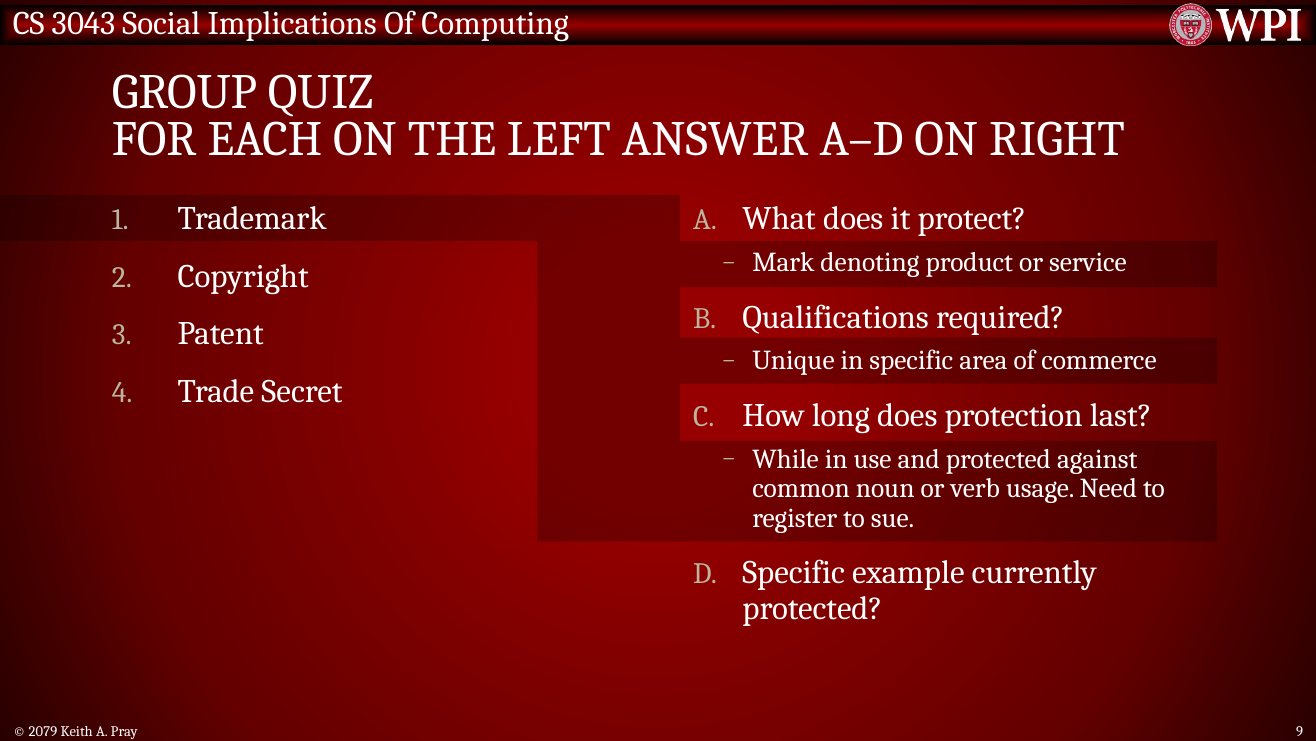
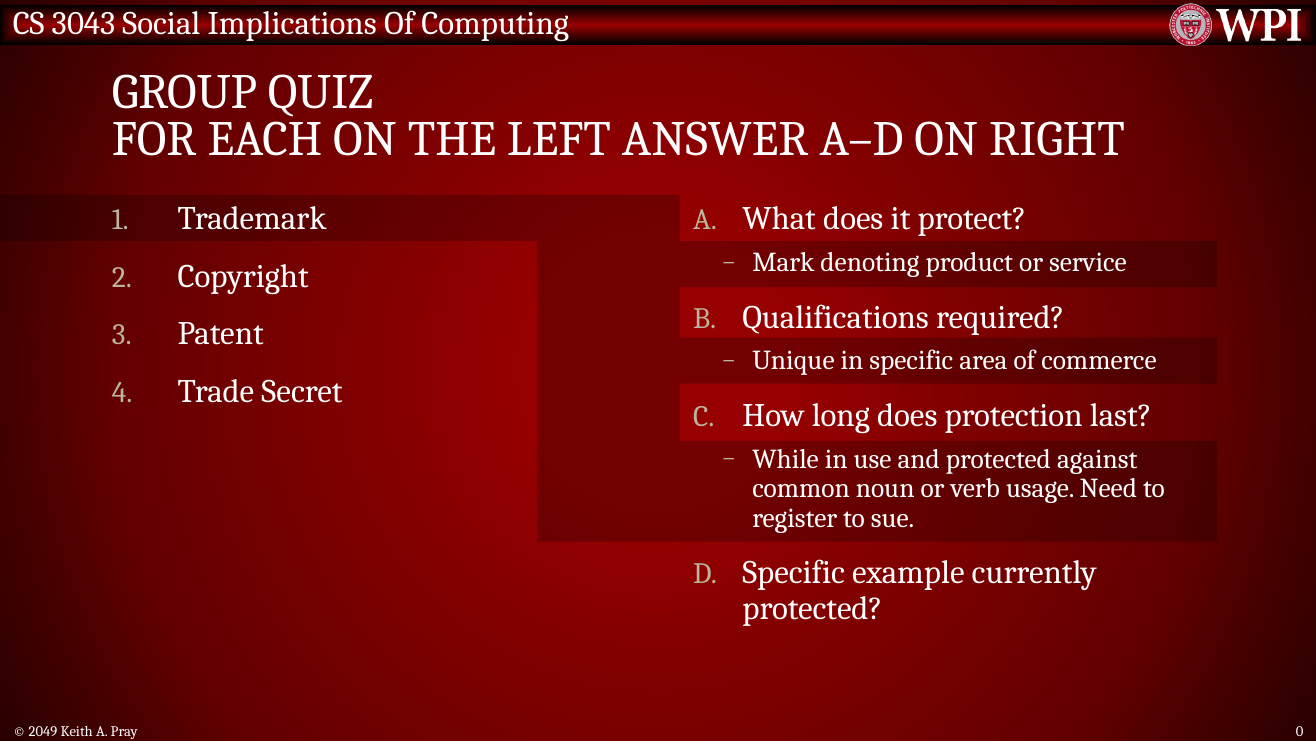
2079: 2079 -> 2049 (43, 731)
9: 9 -> 0 (1300, 731)
